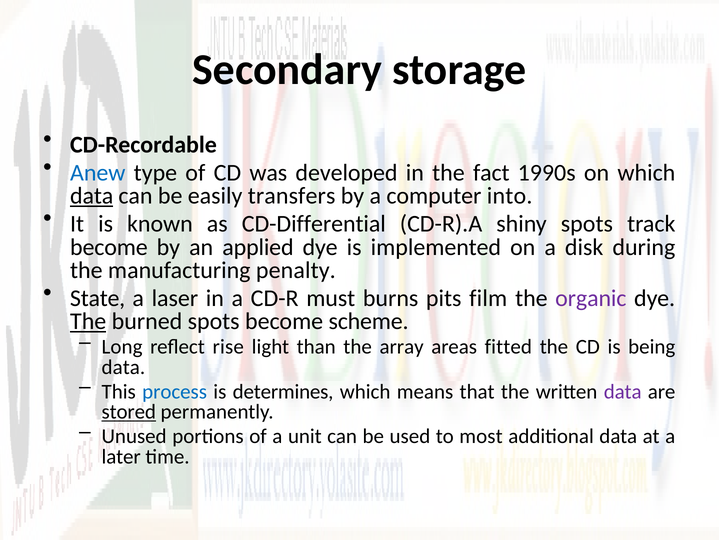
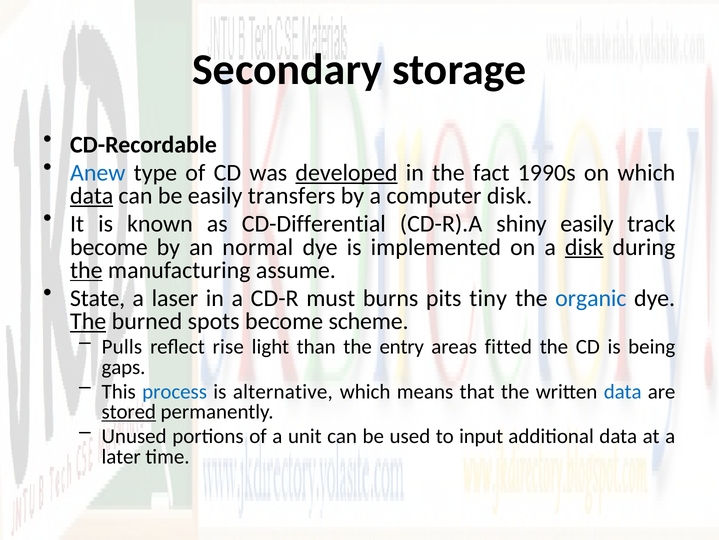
developed underline: none -> present (347, 173)
computer into: into -> disk (510, 196)
shiny spots: spots -> easily (587, 224)
applied: applied -> normal (258, 247)
disk underline: none -> present (584, 247)
the underline: none -> present (86, 270)
penalty: penalty -> assume (296, 270)
film: film -> tiny (488, 298)
organic colour: purple -> blue (591, 298)
Long: Long -> Pulls (122, 346)
array: array -> entry (402, 346)
data: data -> gaps (124, 367)
determines: determines -> alternative (283, 391)
data colour: purple -> blue (623, 391)
most: most -> input (481, 436)
